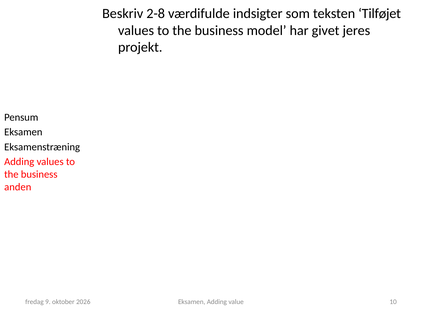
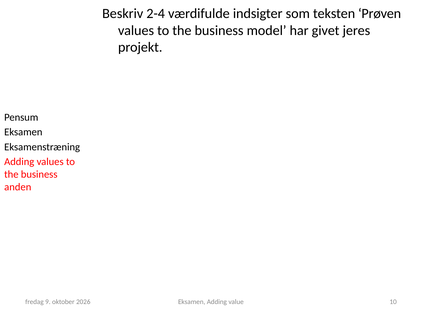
2-8: 2-8 -> 2-4 (156, 14)
Tilføjet: Tilføjet -> Prøven (380, 14)
